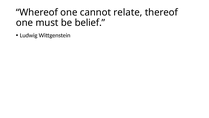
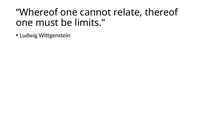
belief: belief -> limits (90, 23)
